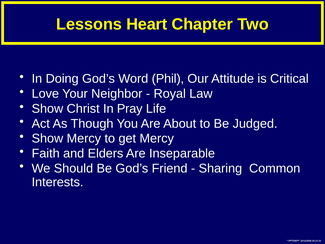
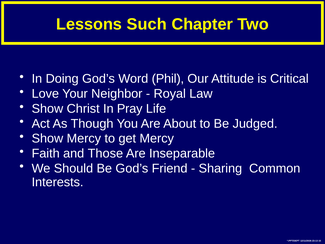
Heart: Heart -> Such (147, 24)
Elders: Elders -> Those (105, 153)
